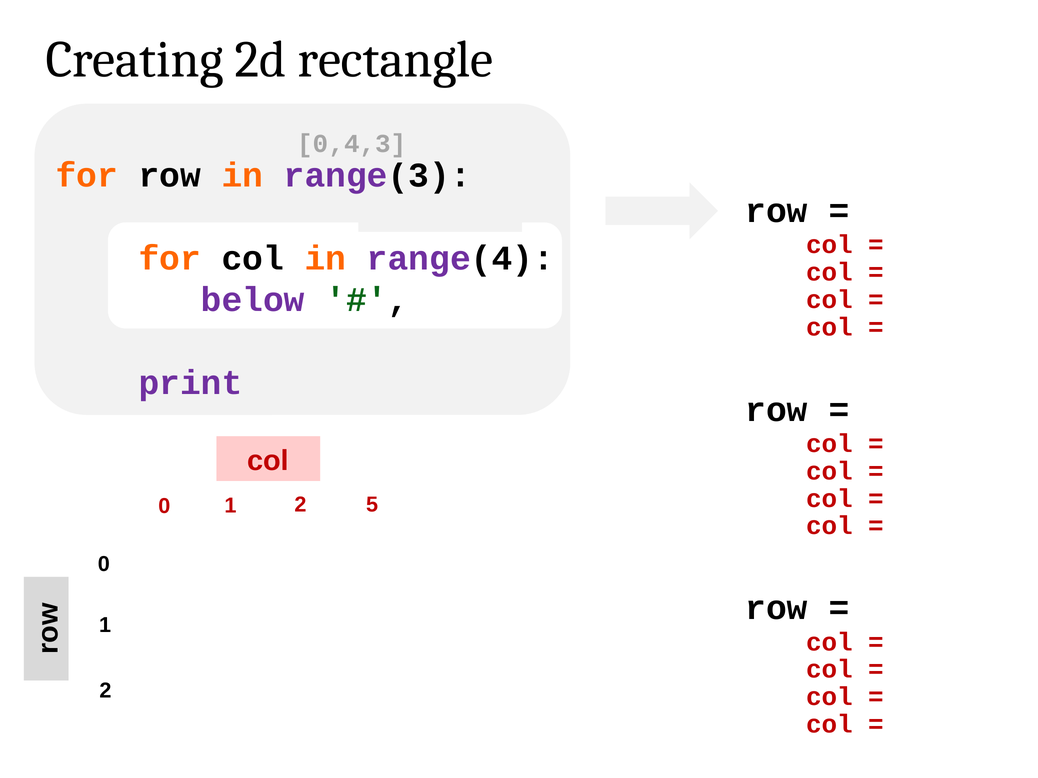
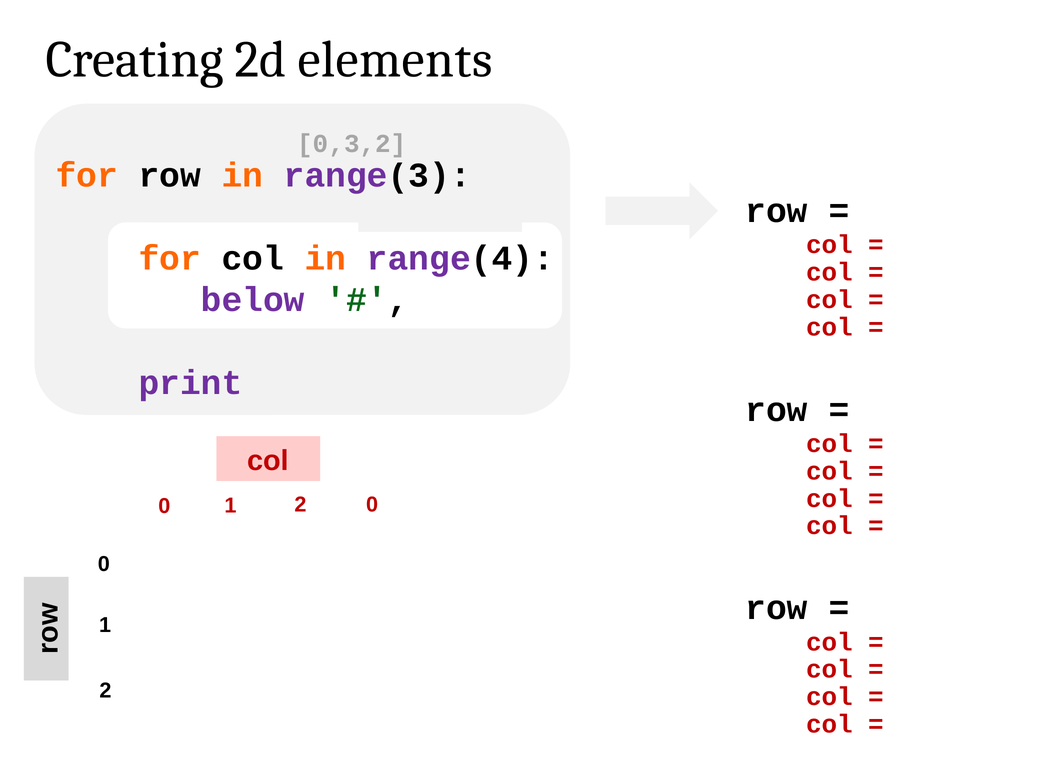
rectangle: rectangle -> elements (395, 59)
0,4,3: 0,4,3 -> 0,3,2 (352, 144)
2 5: 5 -> 0 (372, 505)
